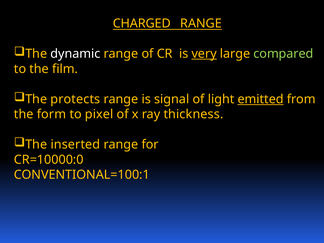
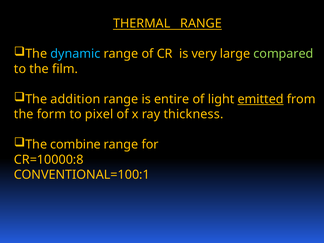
CHARGED: CHARGED -> THERMAL (142, 24)
dynamic colour: white -> light blue (75, 54)
very underline: present -> none (204, 54)
protects: protects -> addition (75, 99)
signal: signal -> entire (172, 99)
inserted: inserted -> combine (75, 145)
CR=10000:0: CR=10000:0 -> CR=10000:8 (49, 160)
